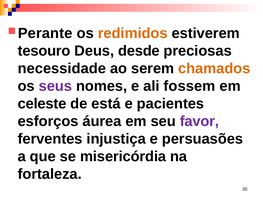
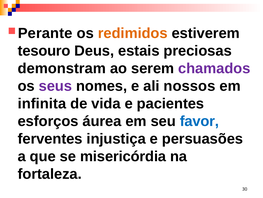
desde: desde -> estais (139, 51)
necessidade: necessidade -> demonstram (62, 68)
chamados colour: orange -> purple (214, 68)
fossem: fossem -> nossos (189, 86)
celeste: celeste -> infinita (42, 103)
está: está -> vida (106, 103)
favor colour: purple -> blue (199, 121)
